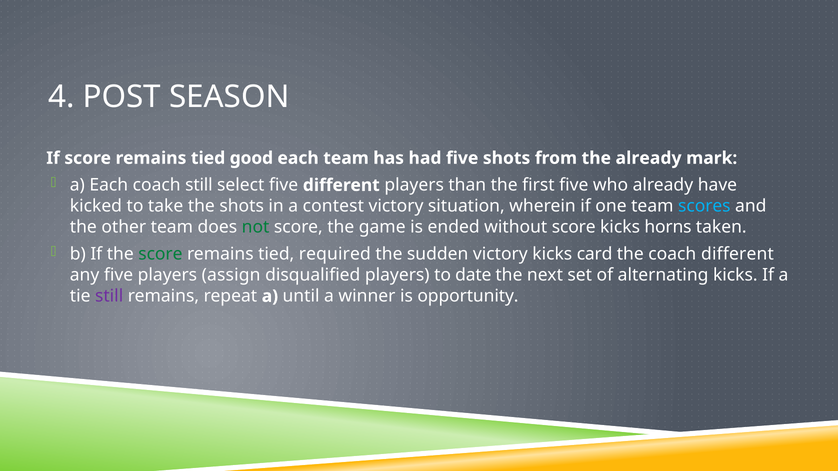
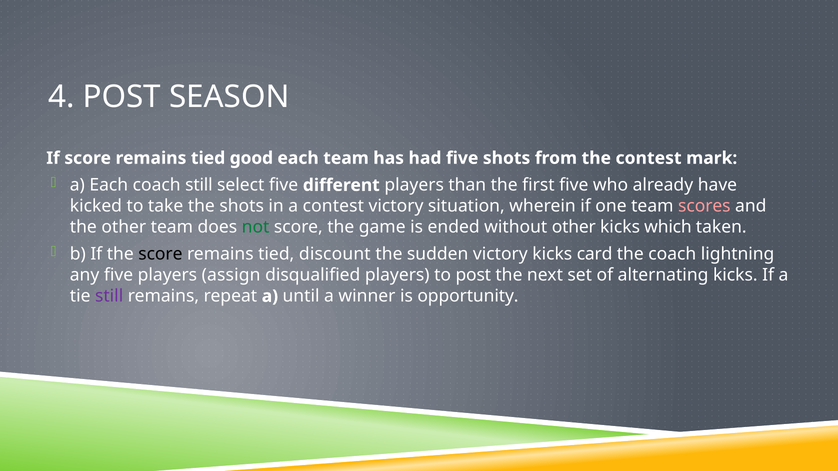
the already: already -> contest (649, 158)
scores colour: light blue -> pink (704, 206)
without score: score -> other (574, 227)
horns: horns -> which (668, 227)
score colour: green -> black (160, 254)
required: required -> discount (335, 254)
coach different: different -> lightning (738, 254)
to date: date -> post (473, 275)
